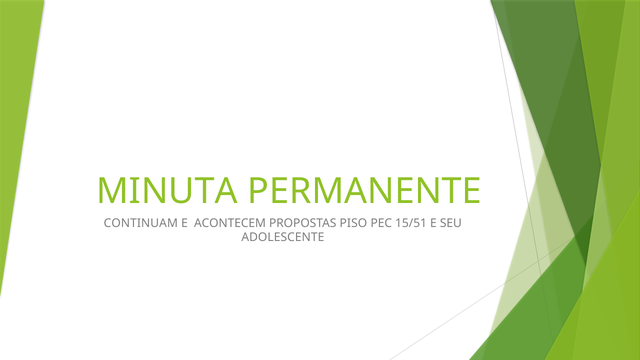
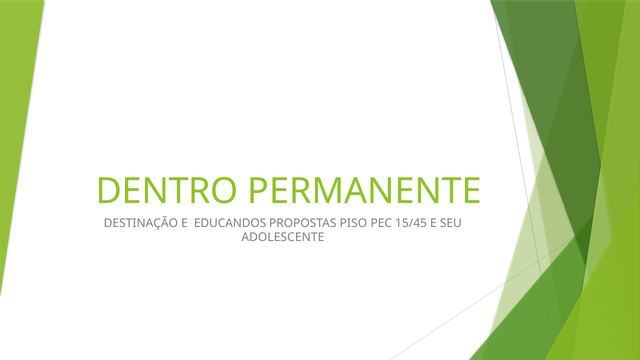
MINUTA: MINUTA -> DENTRO (167, 191)
CONTINUAM: CONTINUAM -> DESTINAÇÃO (141, 223)
ACONTECEM: ACONTECEM -> EDUCANDOS (230, 223)
15/51: 15/51 -> 15/45 (411, 223)
